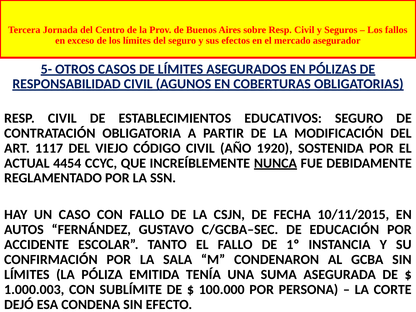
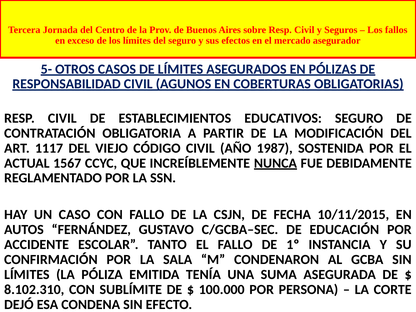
1920: 1920 -> 1987 (275, 148)
4454: 4454 -> 1567 (67, 163)
1.000.003: 1.000.003 -> 8.102.310 (34, 290)
